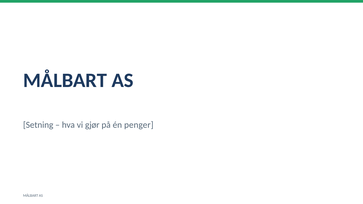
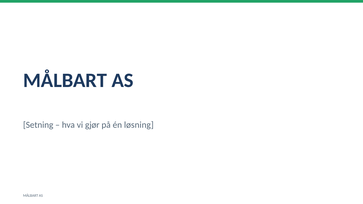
penger: penger -> løsning (139, 125)
